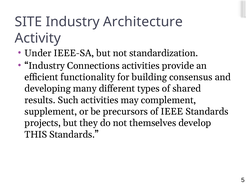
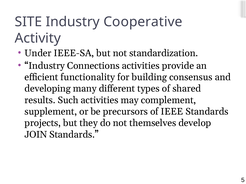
Architecture: Architecture -> Cooperative (143, 22)
THIS: THIS -> JOIN (36, 135)
